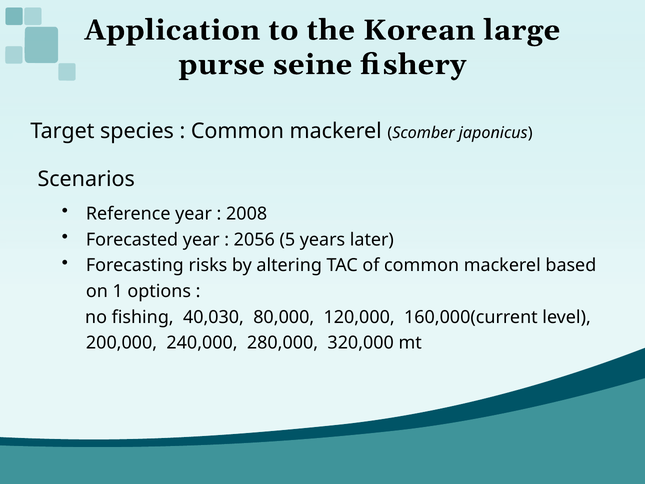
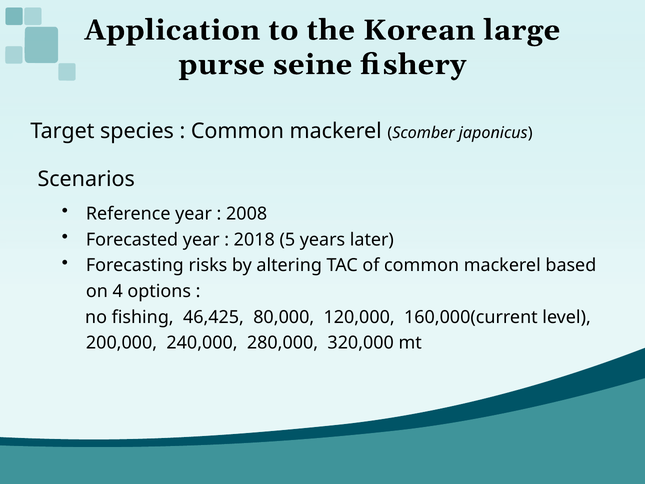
2056: 2056 -> 2018 (254, 240)
1: 1 -> 4 (118, 291)
40,030: 40,030 -> 46,425 (213, 317)
